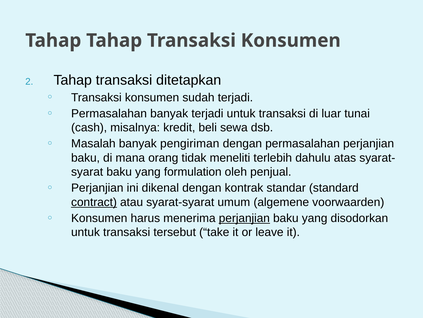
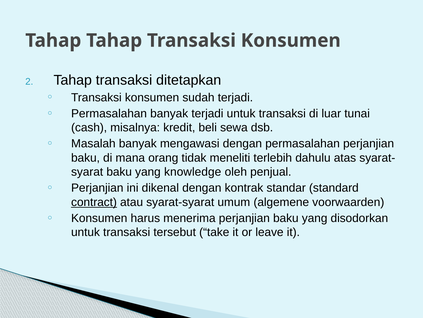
pengiriman: pengiriman -> mengawasi (190, 143)
formulation: formulation -> knowledge (193, 172)
perjanjian underline: present -> none (244, 218)
